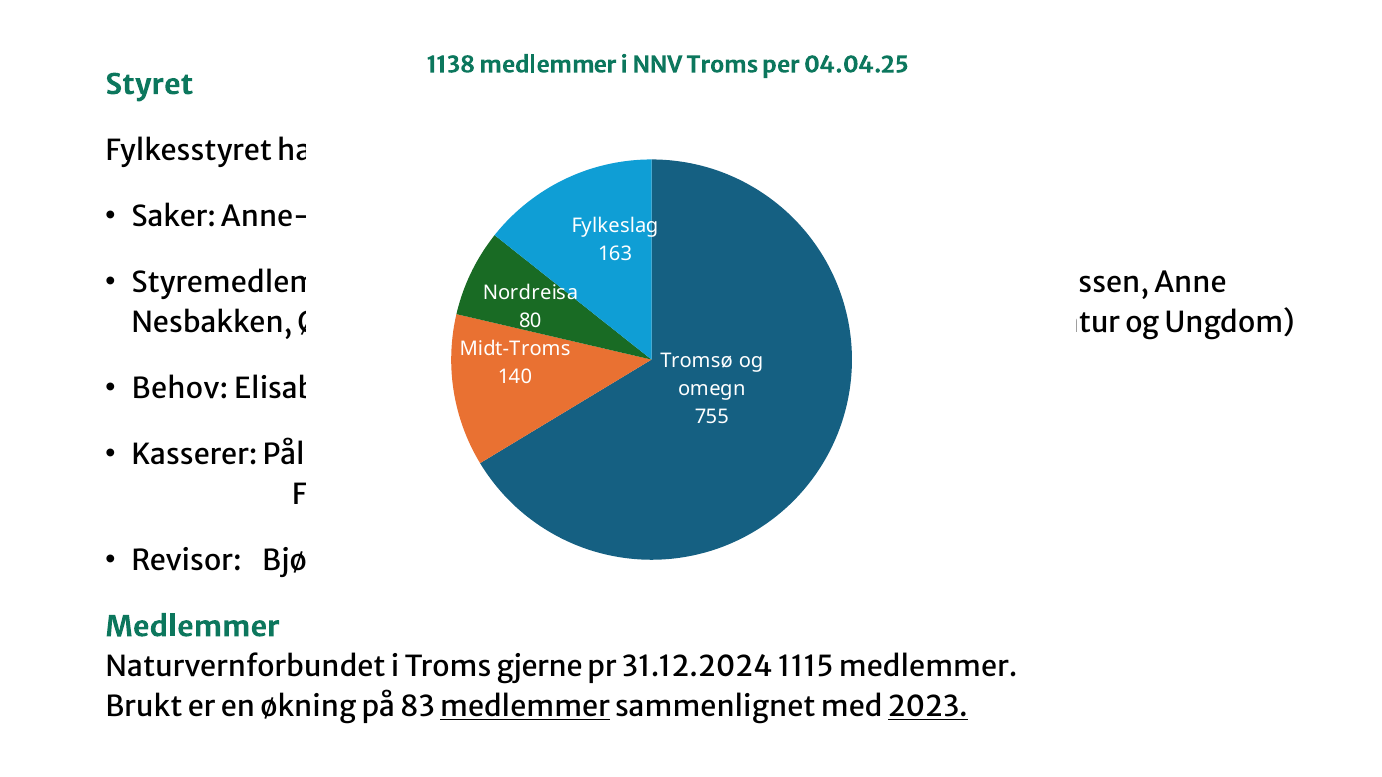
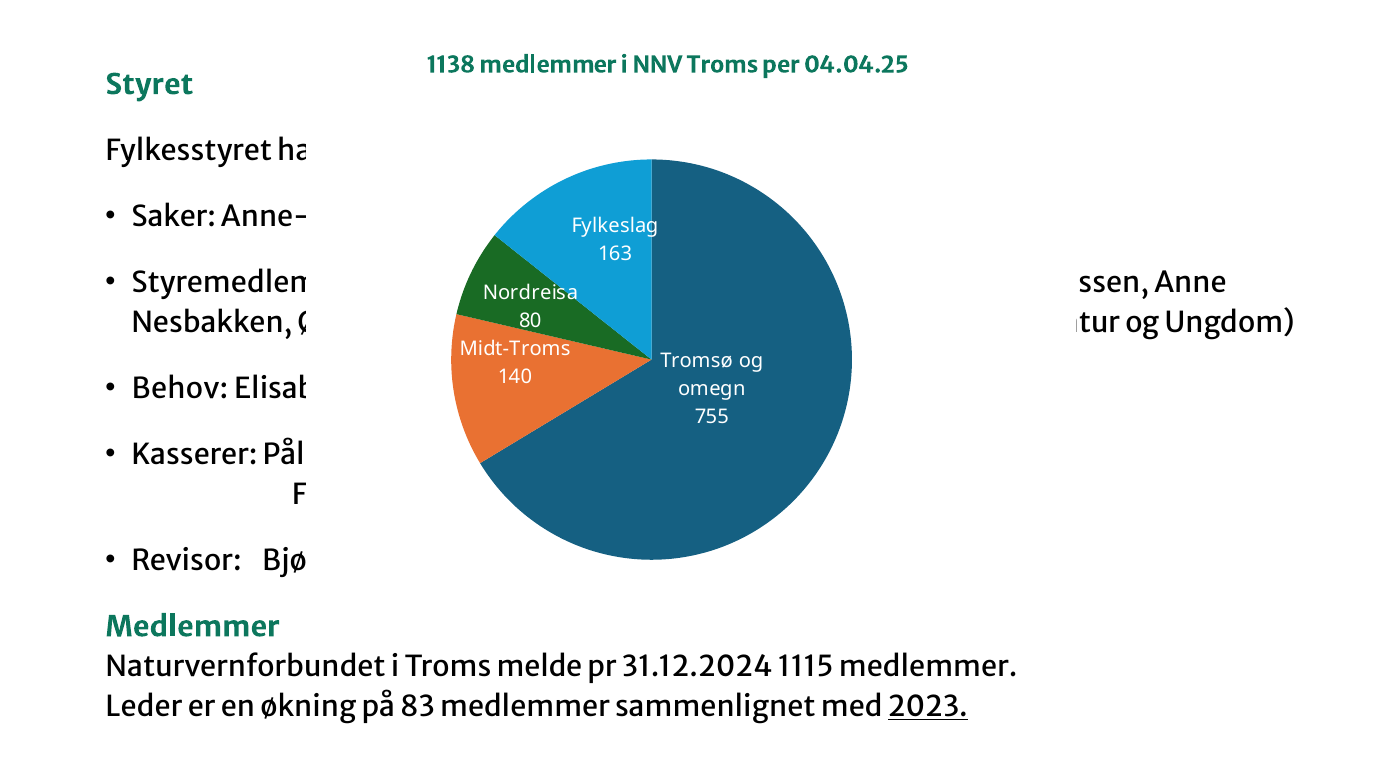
gjerne: gjerne -> melde (539, 667)
Brukt: Brukt -> Leder (144, 707)
medlemmer underline: present -> none (525, 707)
